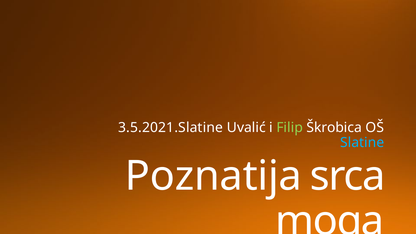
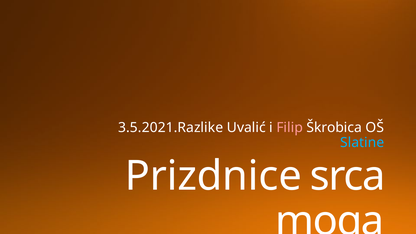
3.5.2021.Slatine: 3.5.2021.Slatine -> 3.5.2021.Razlike (171, 128)
Filip colour: light green -> pink (290, 128)
Poznatija: Poznatija -> Prizdnice (213, 176)
